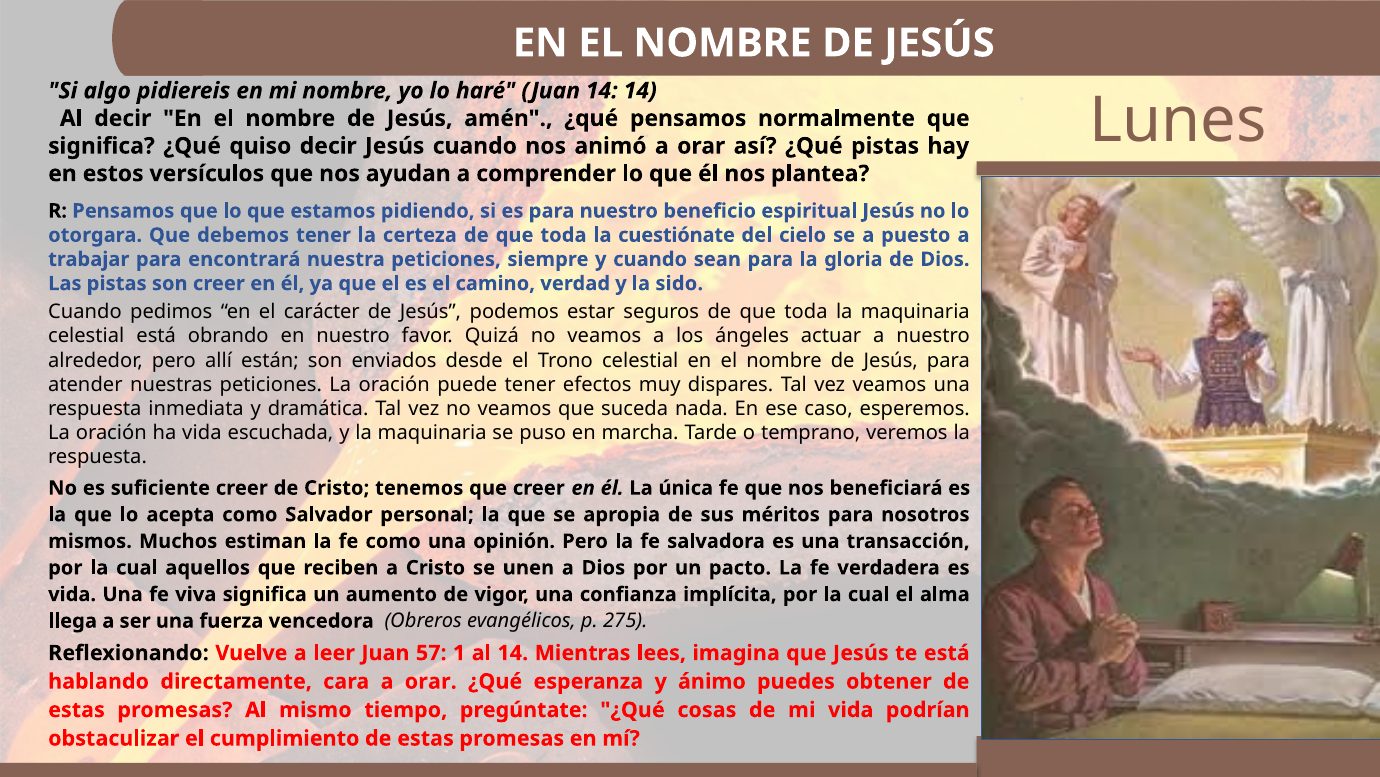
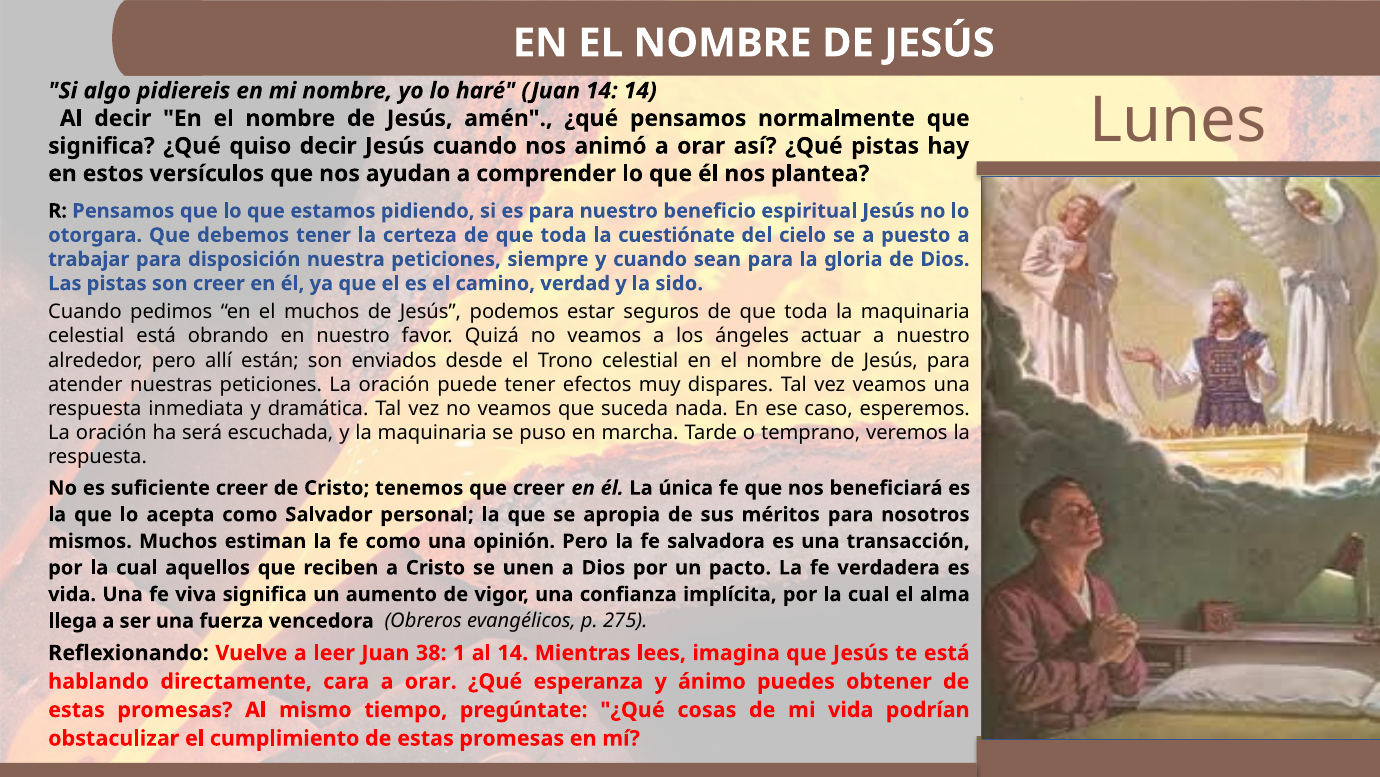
encontrará: encontrará -> disposición (244, 259)
el carácter: carácter -> muchos (322, 312)
ha vida: vida -> será (202, 433)
57: 57 -> 38 (431, 652)
